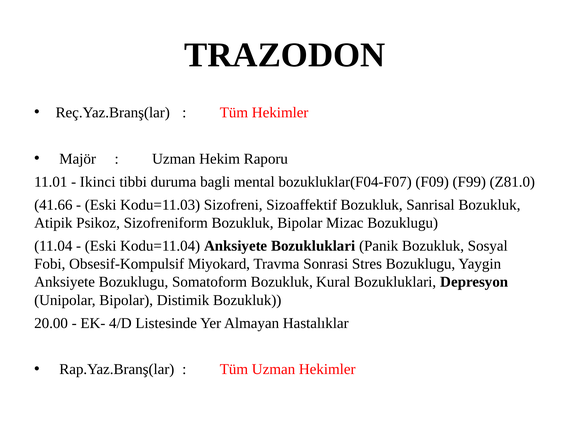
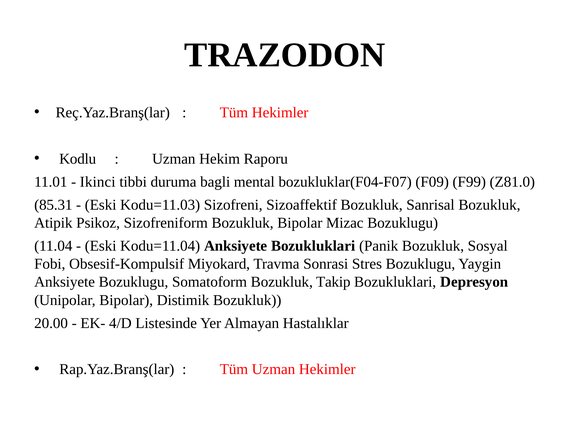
Majör: Majör -> Kodlu (78, 159)
41.66: 41.66 -> 85.31 (53, 205)
Kural: Kural -> Takip (333, 282)
